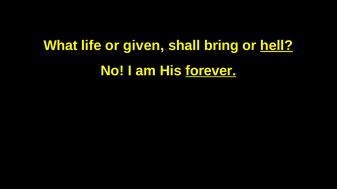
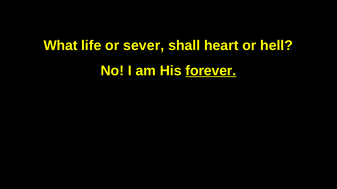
given: given -> sever (144, 46)
bring: bring -> heart (221, 46)
hell underline: present -> none (277, 46)
